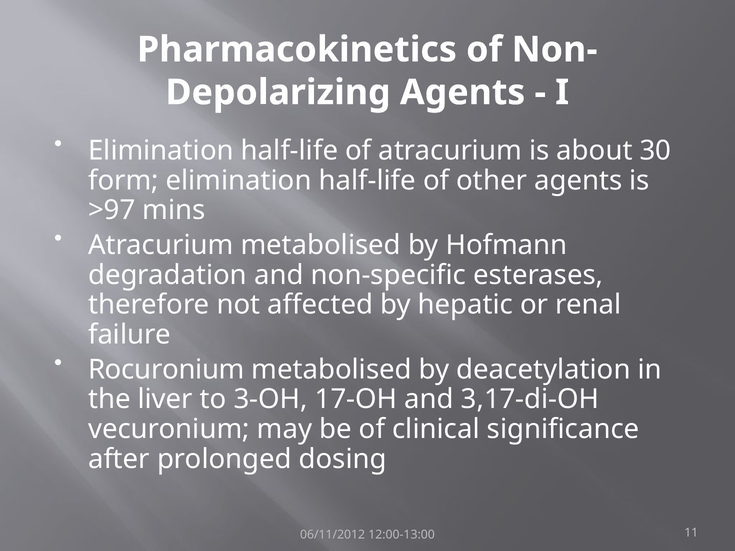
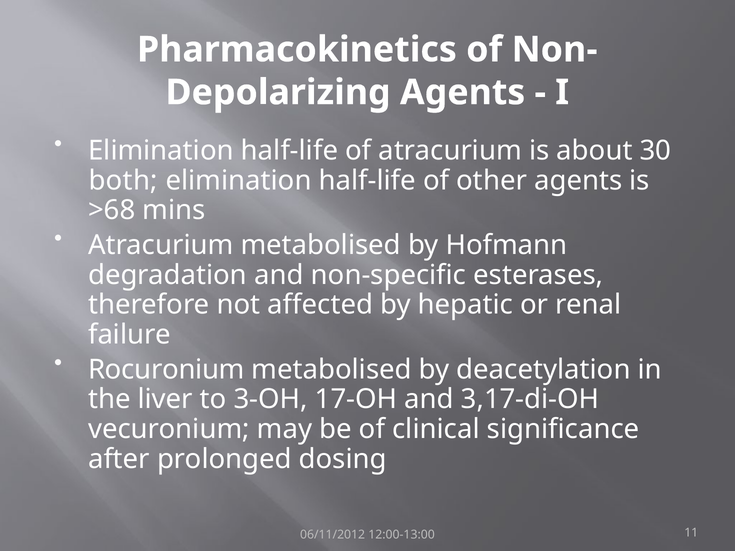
form: form -> both (123, 181)
>97: >97 -> >68 (112, 210)
